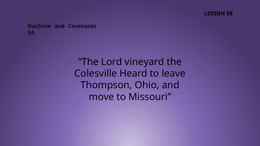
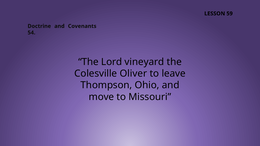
Heard: Heard -> Oliver (133, 74)
